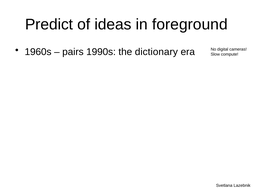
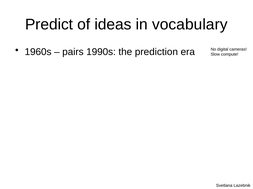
foreground: foreground -> vocabulary (190, 24)
dictionary: dictionary -> prediction (156, 52)
